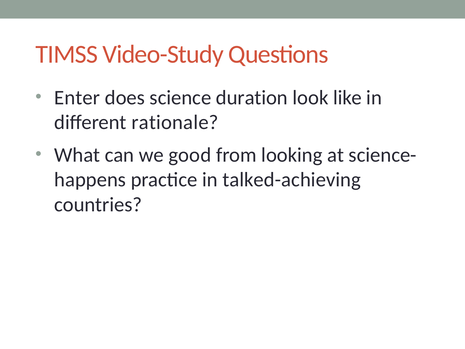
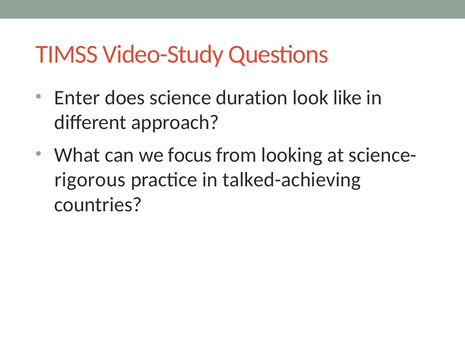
rationale: rationale -> approach (175, 122)
good: good -> focus (190, 155)
happens: happens -> rigorous (90, 180)
